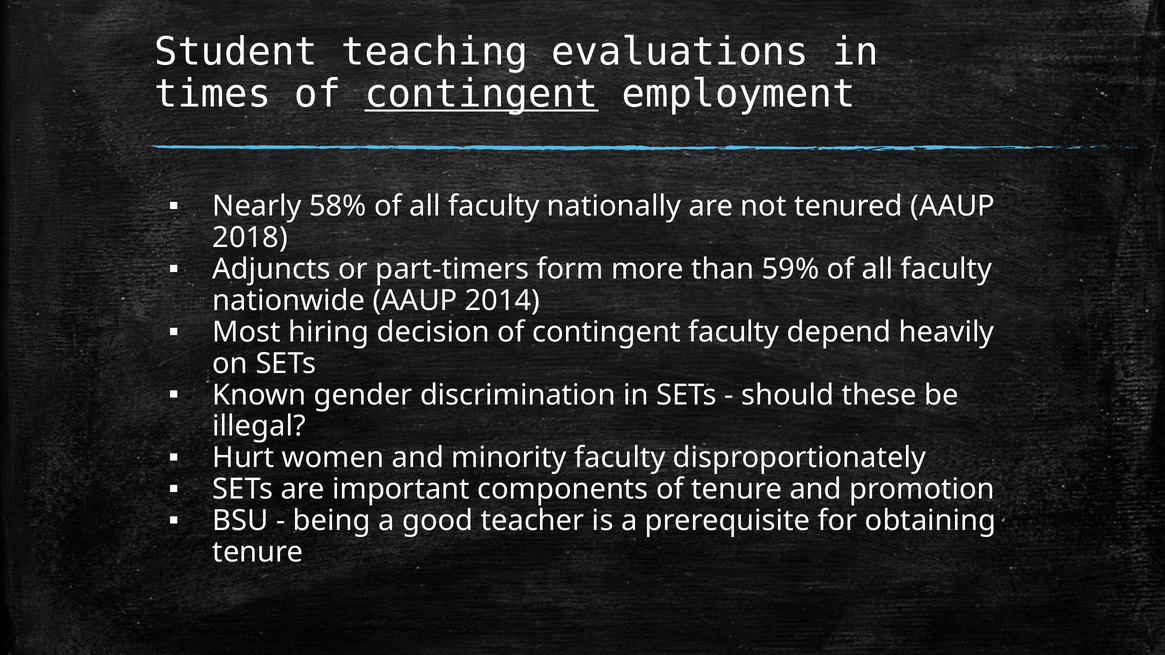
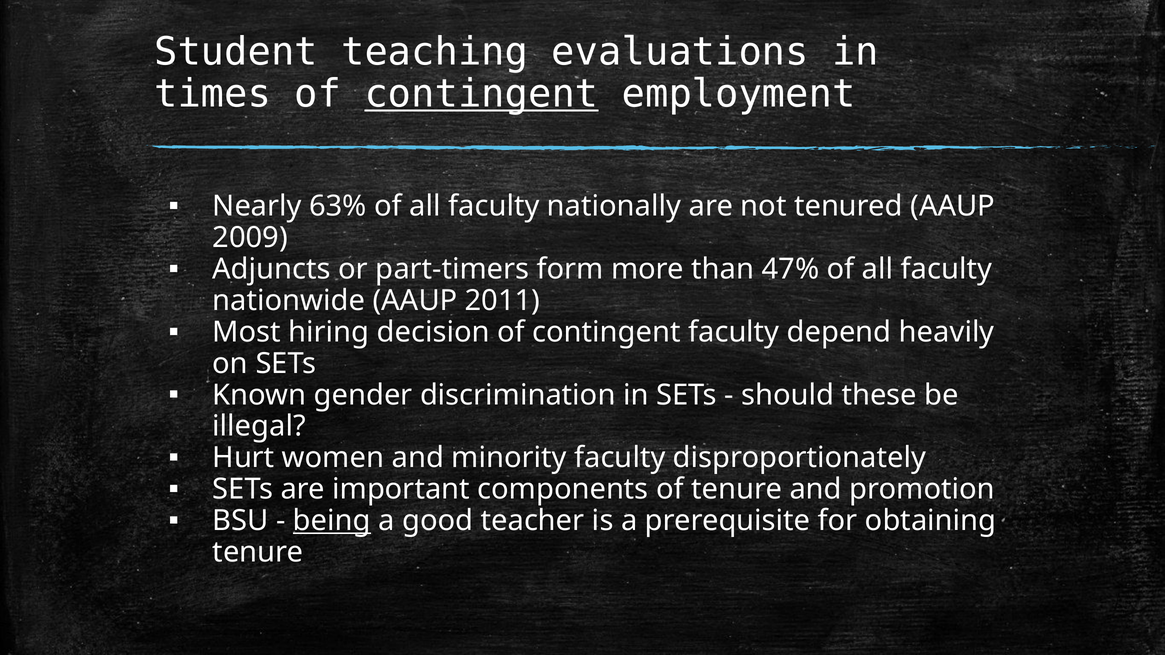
58%: 58% -> 63% (338, 206)
2018: 2018 -> 2009 (250, 238)
59%: 59% -> 47% (790, 269)
2014: 2014 -> 2011 (502, 301)
being underline: none -> present (332, 521)
